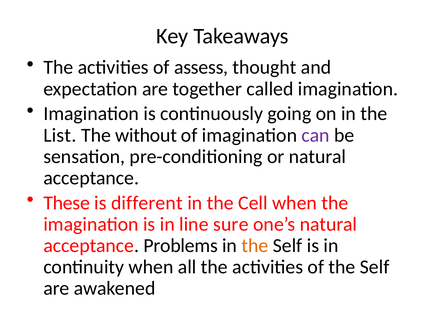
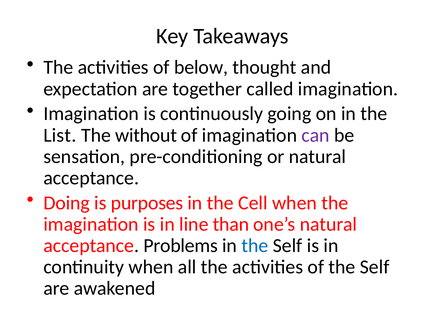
assess: assess -> below (201, 67)
These: These -> Doing (67, 203)
different: different -> purposes (147, 203)
sure: sure -> than (231, 224)
the colour: orange -> blue (255, 245)
